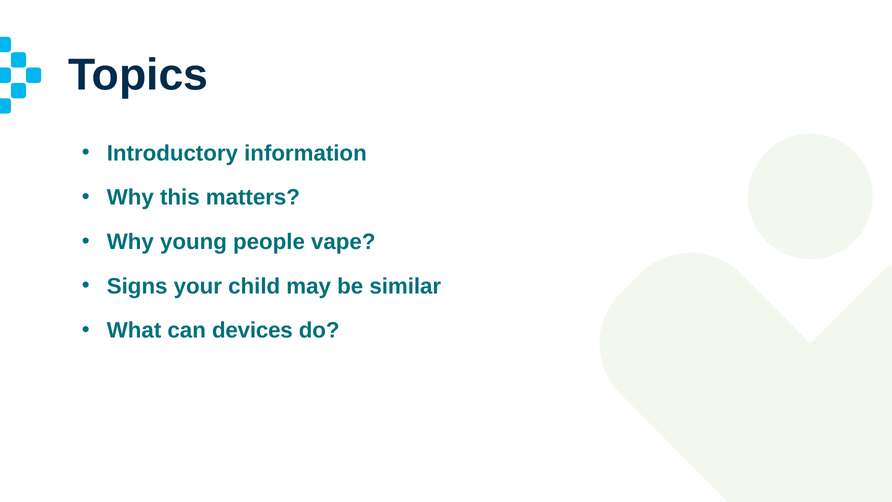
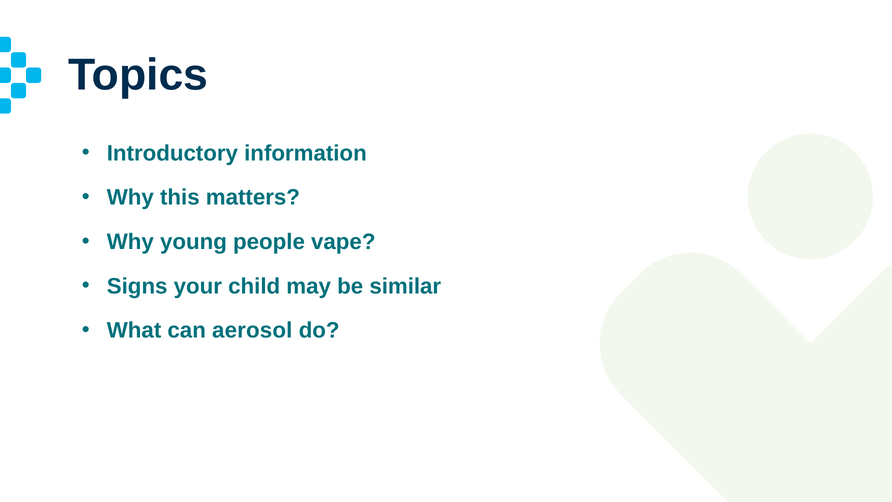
devices: devices -> aerosol (252, 330)
